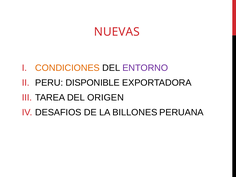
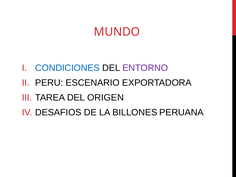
NUEVAS: NUEVAS -> MUNDO (117, 32)
CONDICIONES colour: orange -> blue (67, 68)
DISPONIBLE: DISPONIBLE -> ESCENARIO (93, 83)
